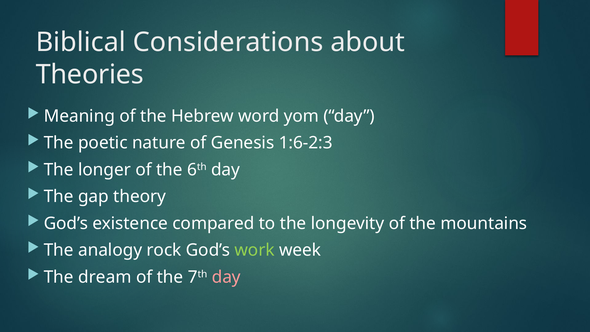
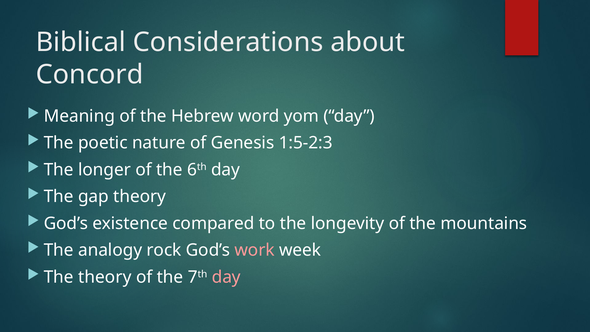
Theories: Theories -> Concord (90, 75)
1:6-2:3: 1:6-2:3 -> 1:5-2:3 (306, 143)
work colour: light green -> pink (255, 250)
The dream: dream -> theory (105, 277)
